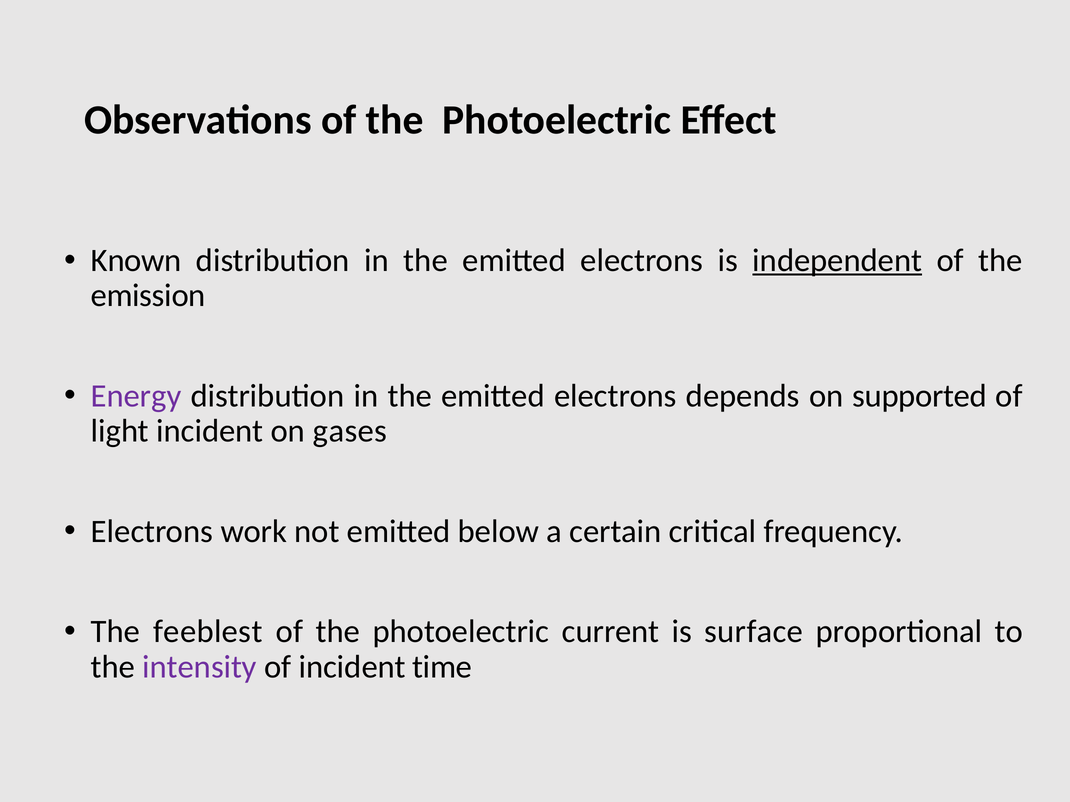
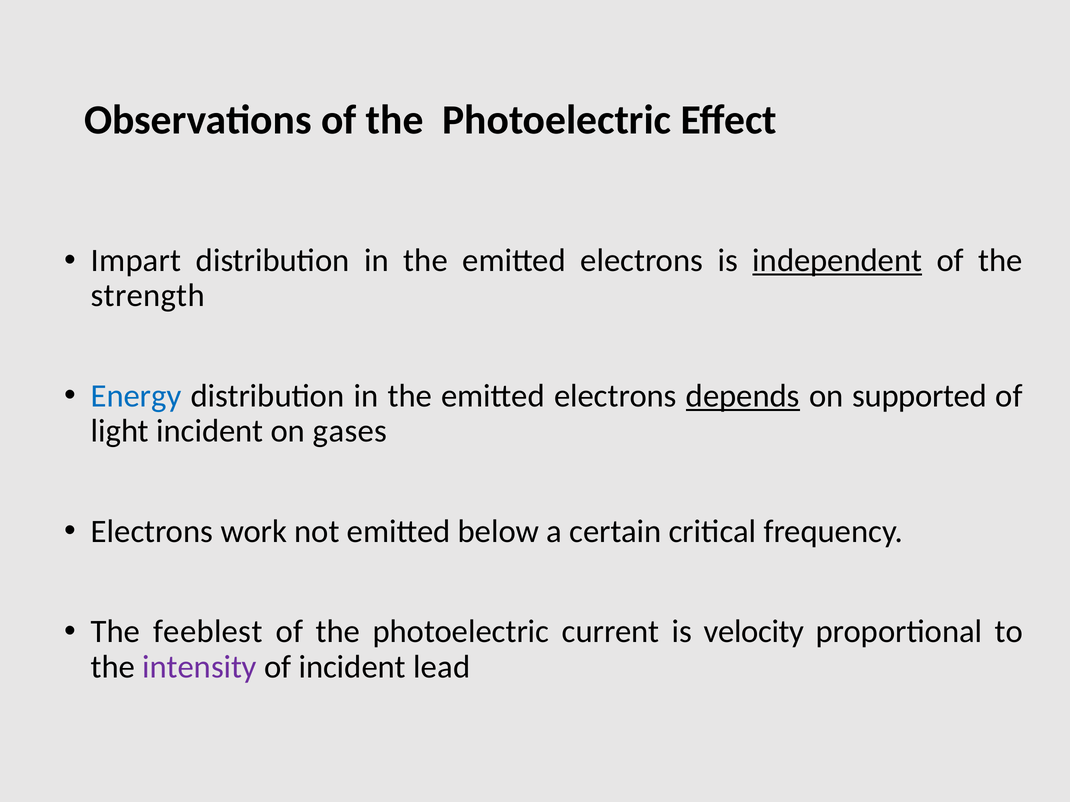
Known: Known -> Impart (136, 261)
emission: emission -> strength (148, 296)
Energy colour: purple -> blue (136, 396)
depends underline: none -> present (743, 396)
surface: surface -> velocity (754, 632)
time: time -> lead (442, 667)
